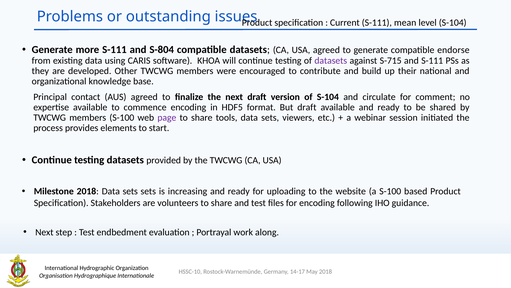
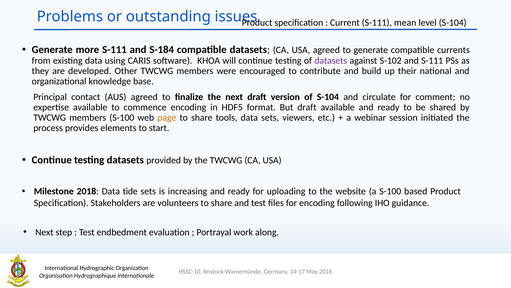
S-804: S-804 -> S-184 (162, 50)
endorse: endorse -> currents (453, 50)
S-715: S-715 -> S-102 (391, 60)
page colour: purple -> orange (167, 118)
2018 Data sets: sets -> tide (130, 191)
